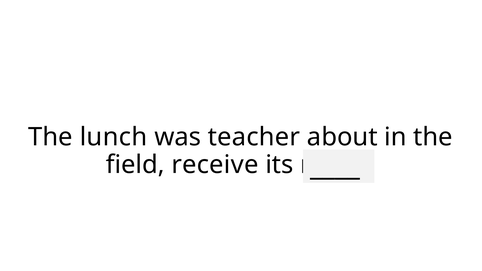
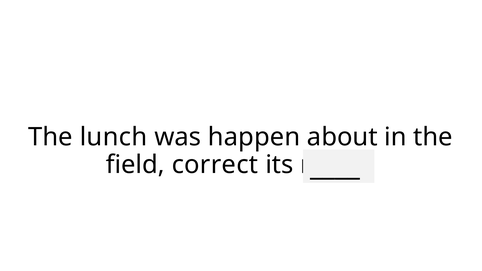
teacher: teacher -> happen (254, 137)
receive: receive -> correct (215, 165)
